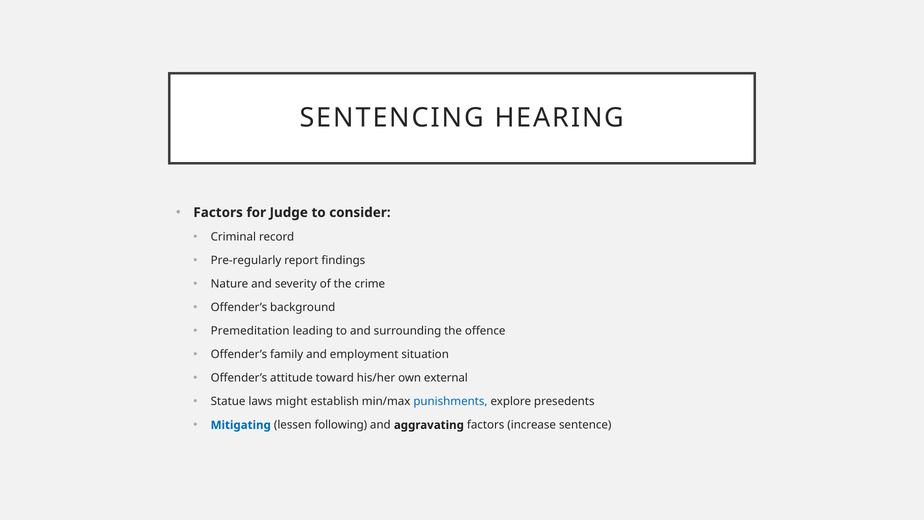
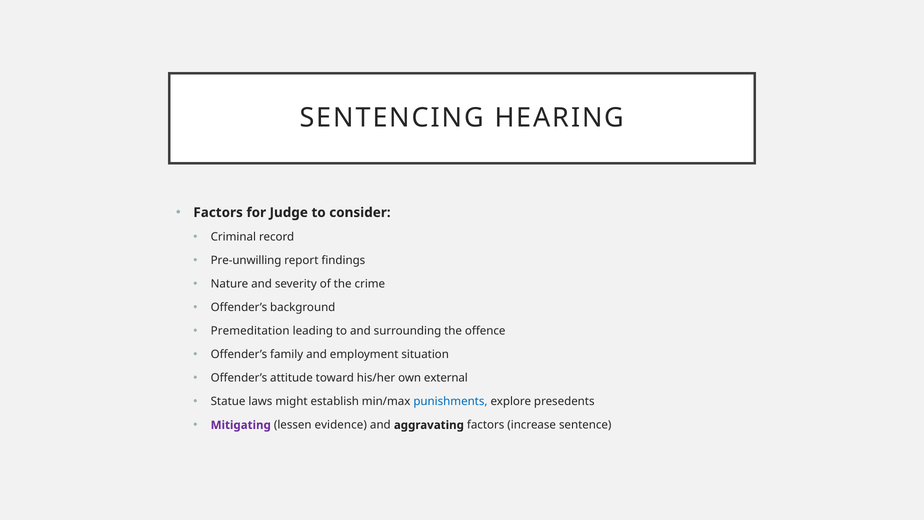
Pre-regularly: Pre-regularly -> Pre-unwilling (246, 260)
Mitigating colour: blue -> purple (241, 425)
following: following -> evidence (341, 425)
